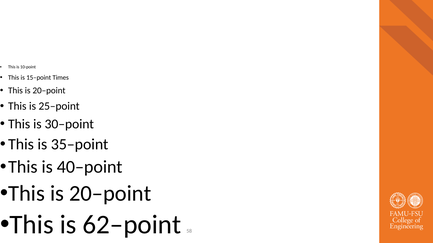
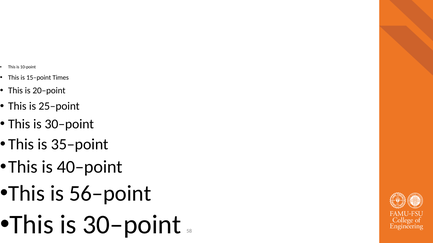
20–point: 20–point -> 56–point (110, 194)
62–point: 62–point -> 30–point (132, 225)
